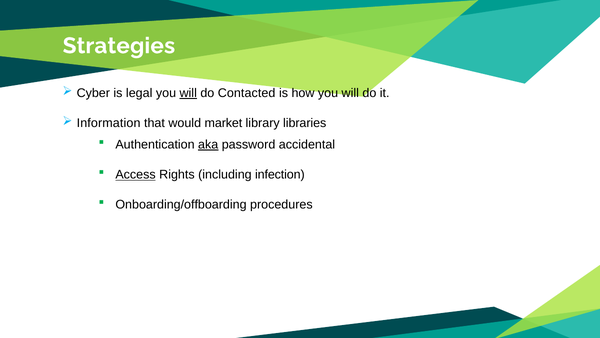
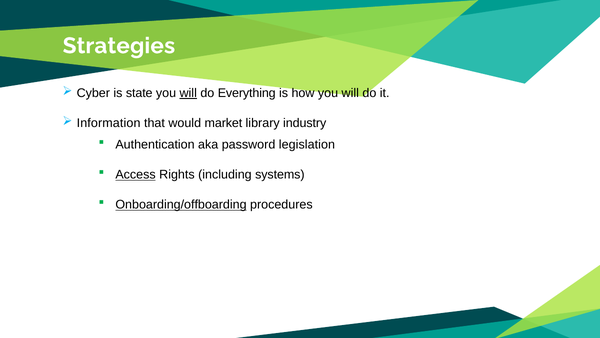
legal: legal -> state (139, 93)
Contacted: Contacted -> Everything (247, 93)
libraries: libraries -> industry (305, 123)
aka underline: present -> none (208, 145)
accidental: accidental -> legislation (307, 145)
infection: infection -> systems (280, 175)
Onboarding/offboarding underline: none -> present (181, 205)
